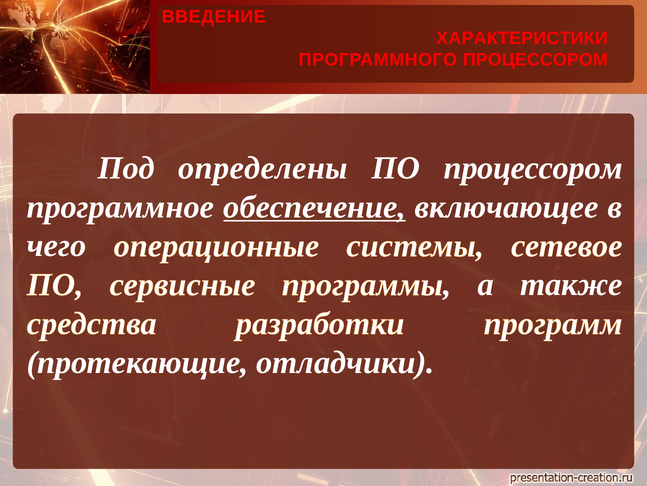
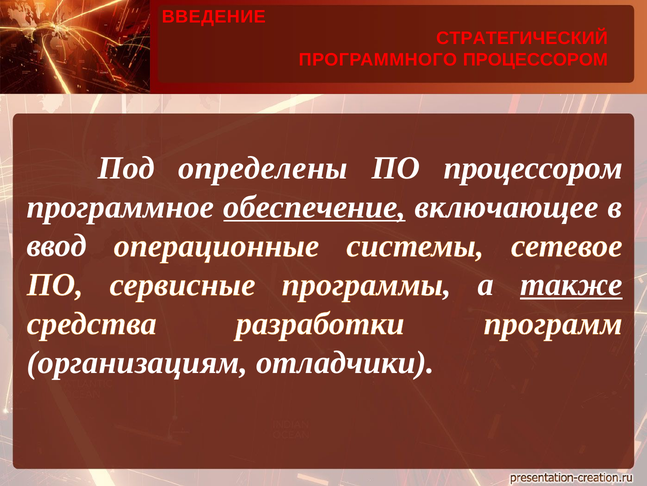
ХАРАКТЕРИСТИКИ: ХАРАКТЕРИСТИКИ -> СТРАТЕГИЧЕСКИЙ (522, 38)
чего: чего -> ввод (57, 245)
также underline: none -> present (571, 284)
протекающие: протекающие -> организациям (137, 362)
